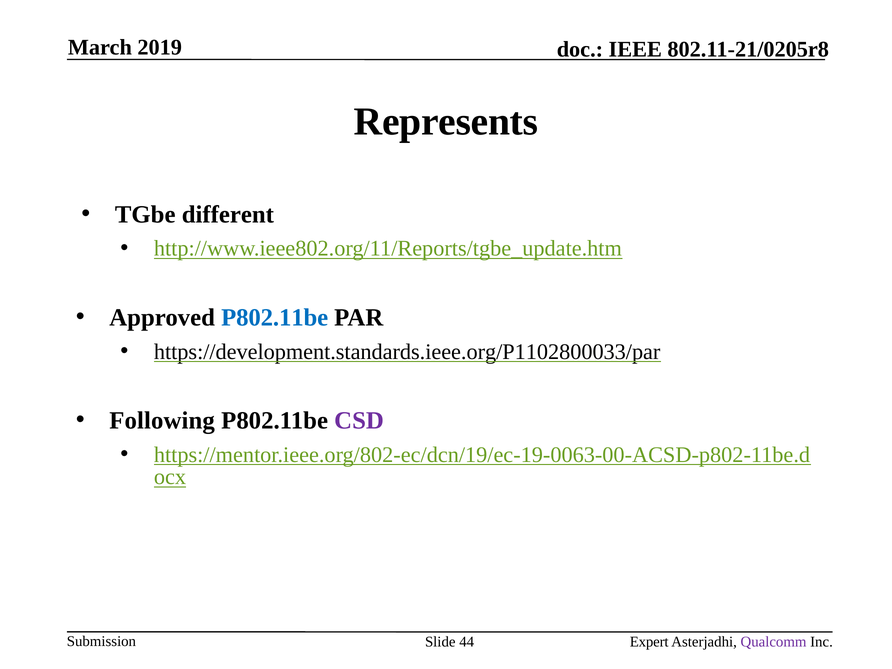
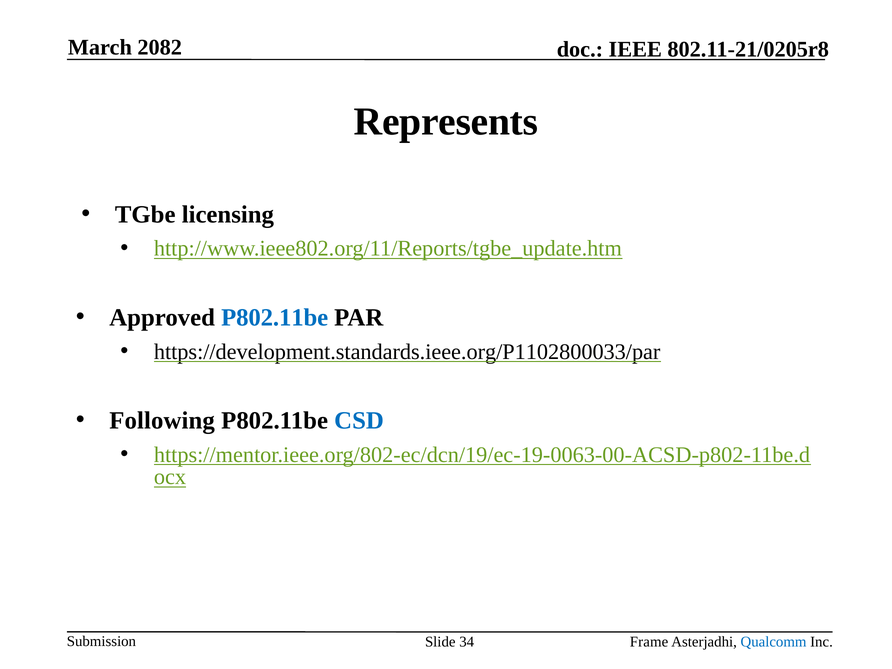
2019: 2019 -> 2082 (160, 47)
different: different -> licensing (228, 214)
CSD colour: purple -> blue (359, 421)
44: 44 -> 34 (467, 642)
Expert: Expert -> Frame (649, 642)
Qualcomm colour: purple -> blue (774, 642)
